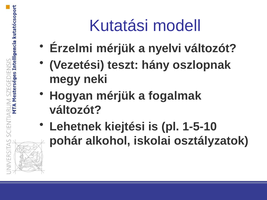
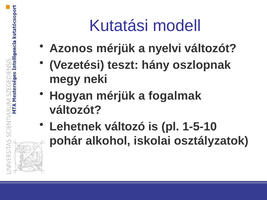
Érzelmi: Érzelmi -> Azonos (71, 48)
kiejtési: kiejtési -> változó (125, 127)
